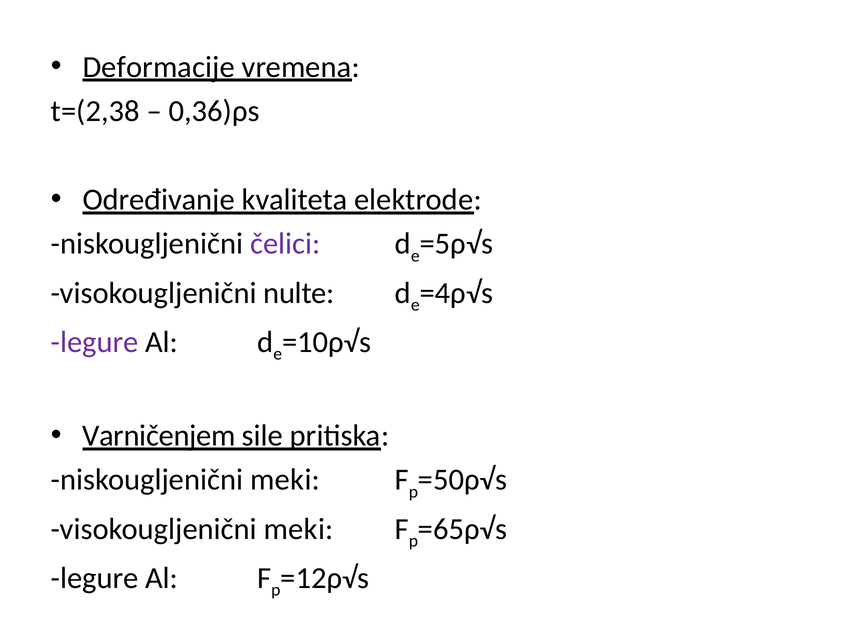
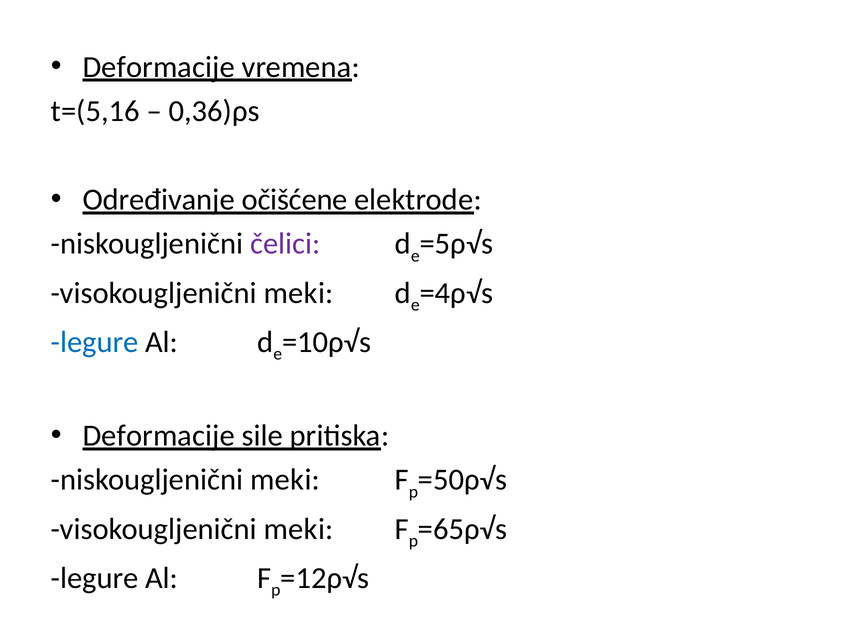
t=(2,38: t=(2,38 -> t=(5,16 (95, 111)
kvaliteta: kvaliteta -> očišćene (295, 200)
nulte: nulte -> meki (299, 293)
legure colour: purple -> blue (95, 342)
Varničenjem: Varničenjem -> Deformacije (159, 436)
